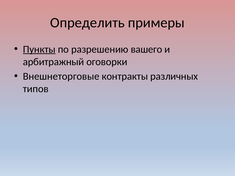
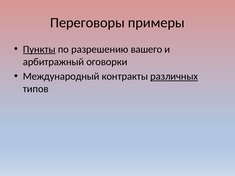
Определить: Определить -> Переговоры (87, 23)
Внешнеторговые: Внешнеторговые -> Международный (61, 76)
различных underline: none -> present (174, 76)
